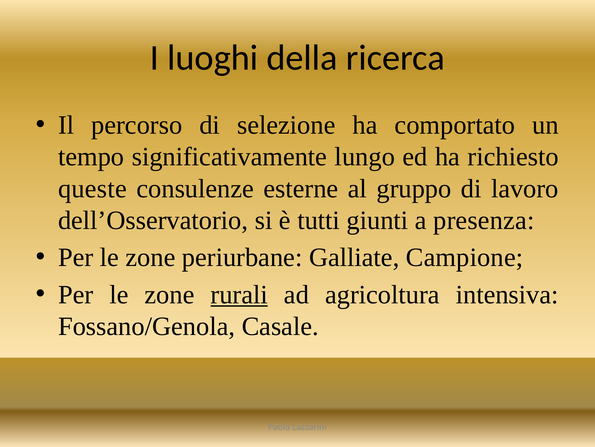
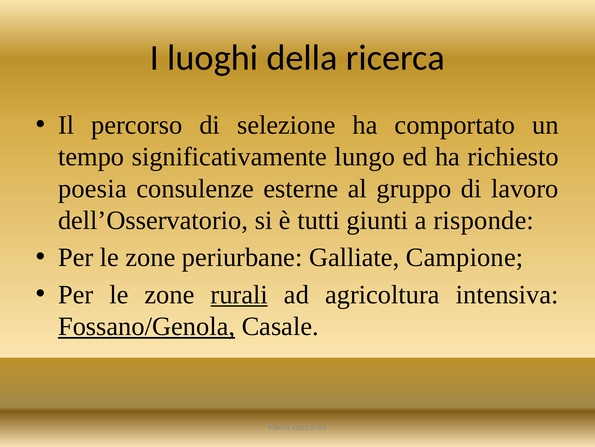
queste: queste -> poesia (92, 188)
presenza: presenza -> risponde (484, 220)
Fossano/Genola underline: none -> present (147, 326)
